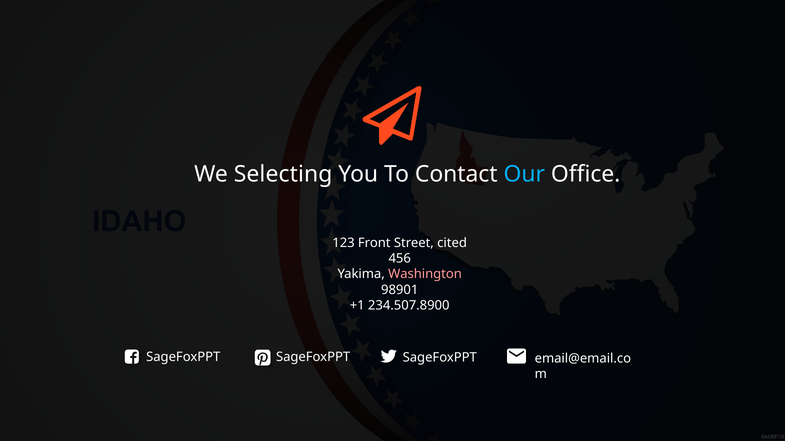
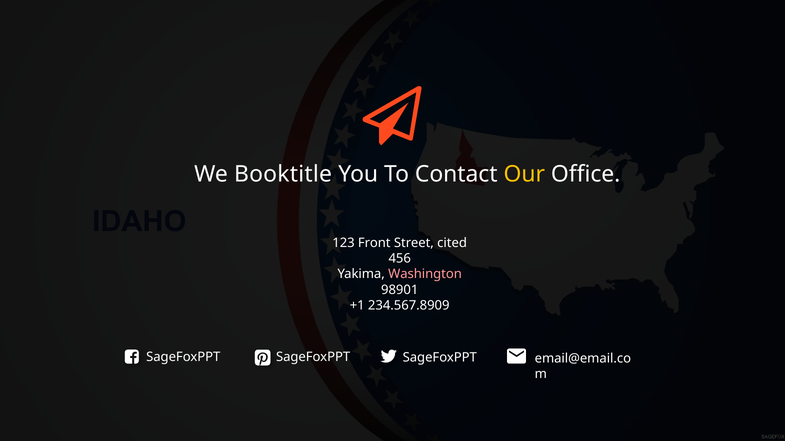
Selecting: Selecting -> Booktitle (283, 174)
Our colour: light blue -> yellow (524, 174)
234.507.8900: 234.507.8900 -> 234.567.8909 (409, 306)
